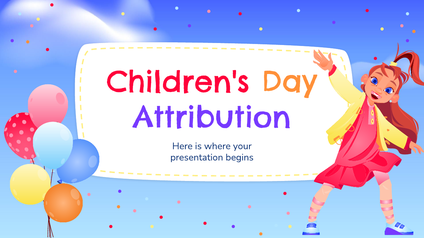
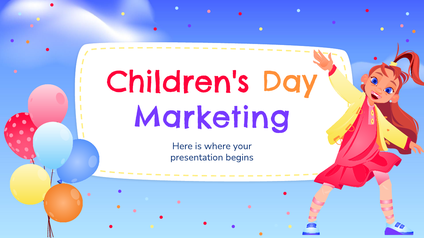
Attribution: Attribution -> Marketing (212, 118)
